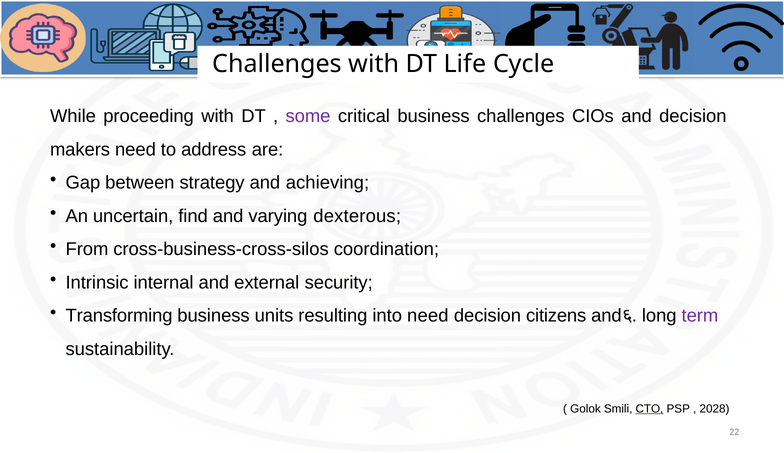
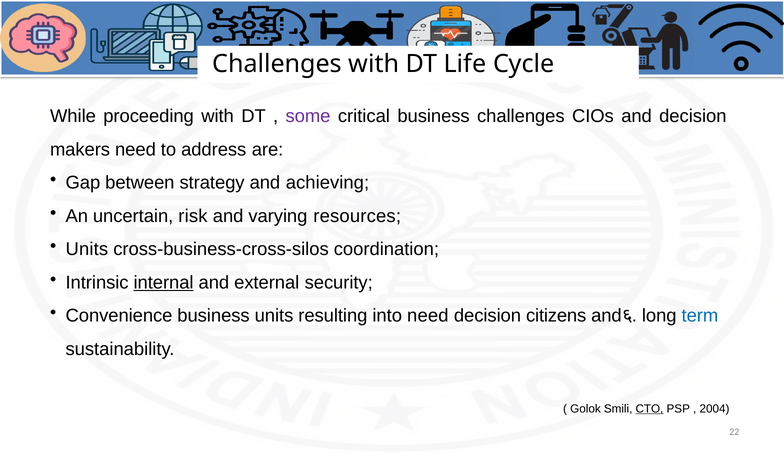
find: find -> risk (193, 216)
dexterous: dexterous -> resources (357, 216)
From: From -> Units (87, 249)
internal underline: none -> present (164, 282)
Transforming: Transforming -> Convenience (119, 315)
term colour: purple -> blue (700, 315)
2028: 2028 -> 2004 (715, 408)
